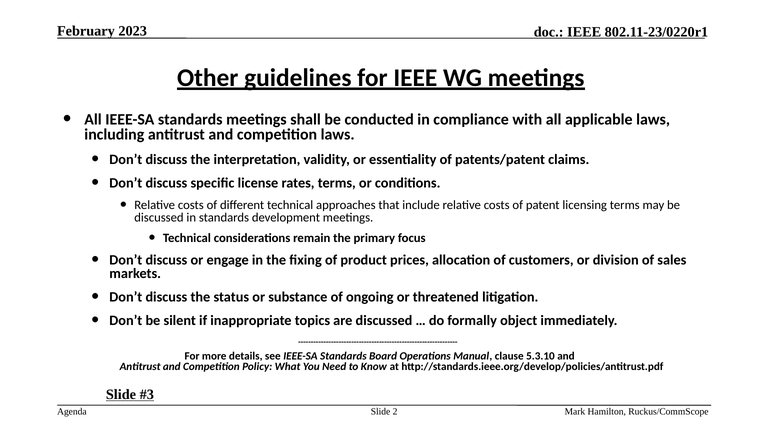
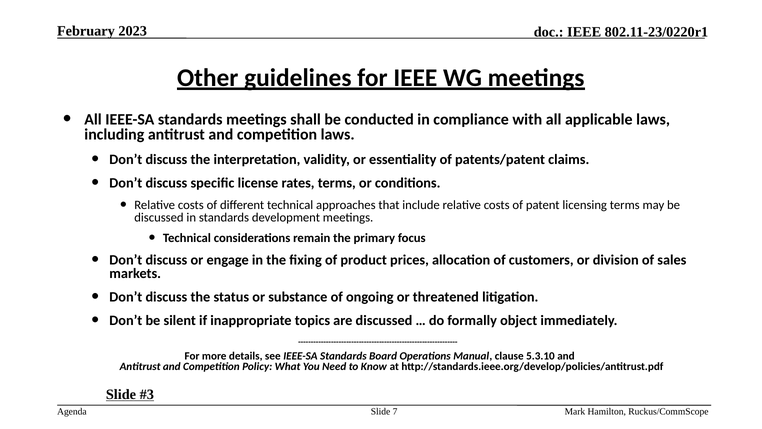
2: 2 -> 7 (395, 411)
